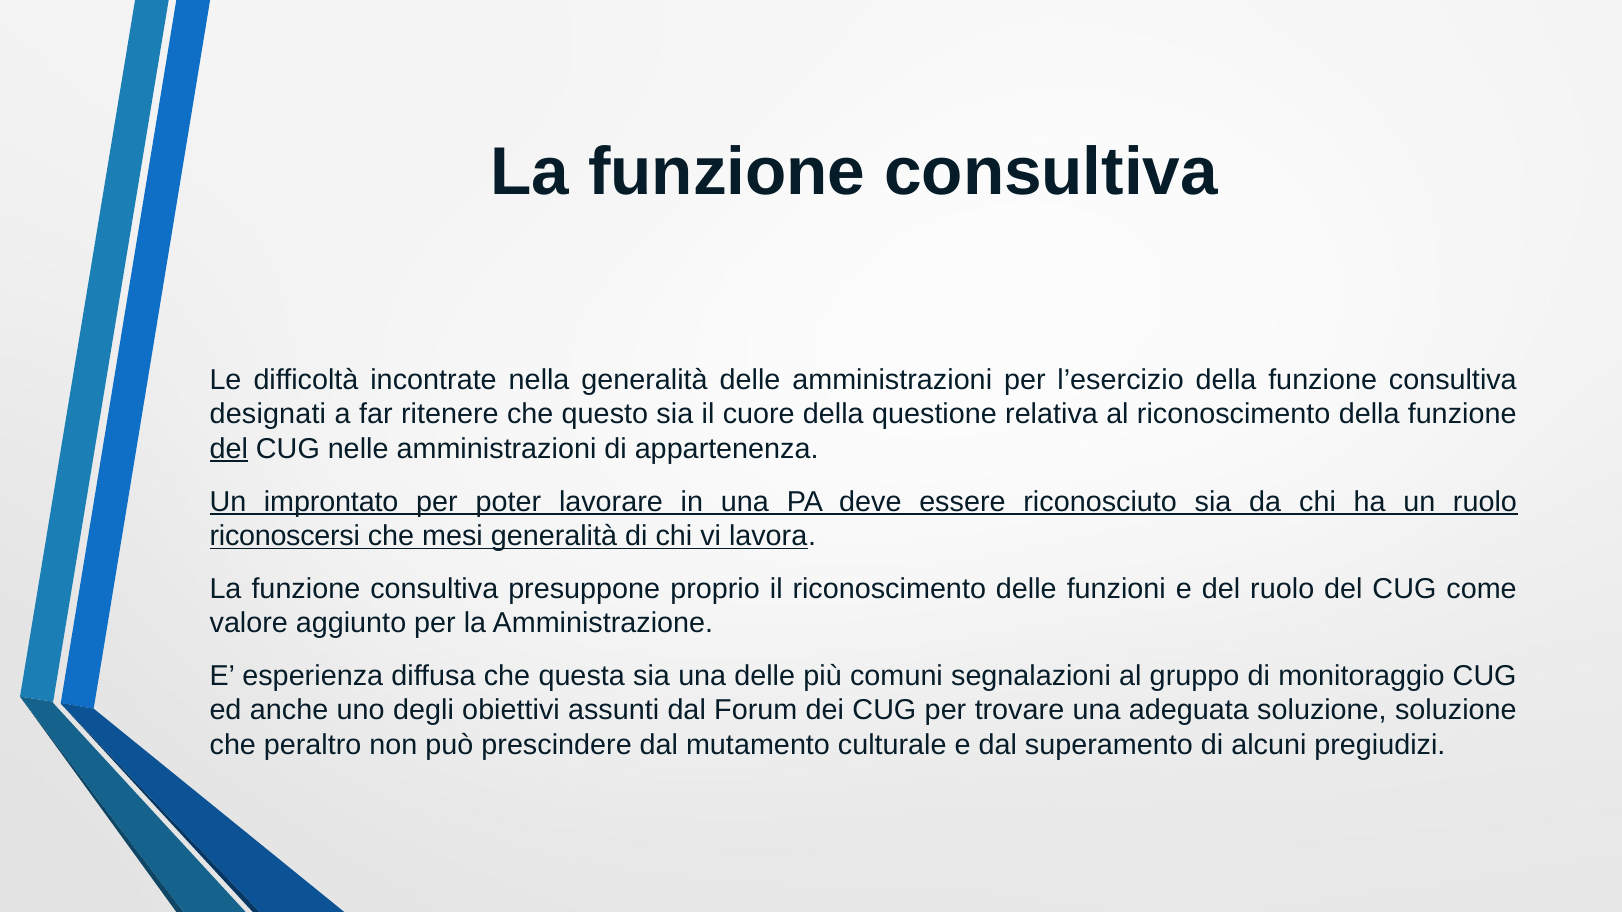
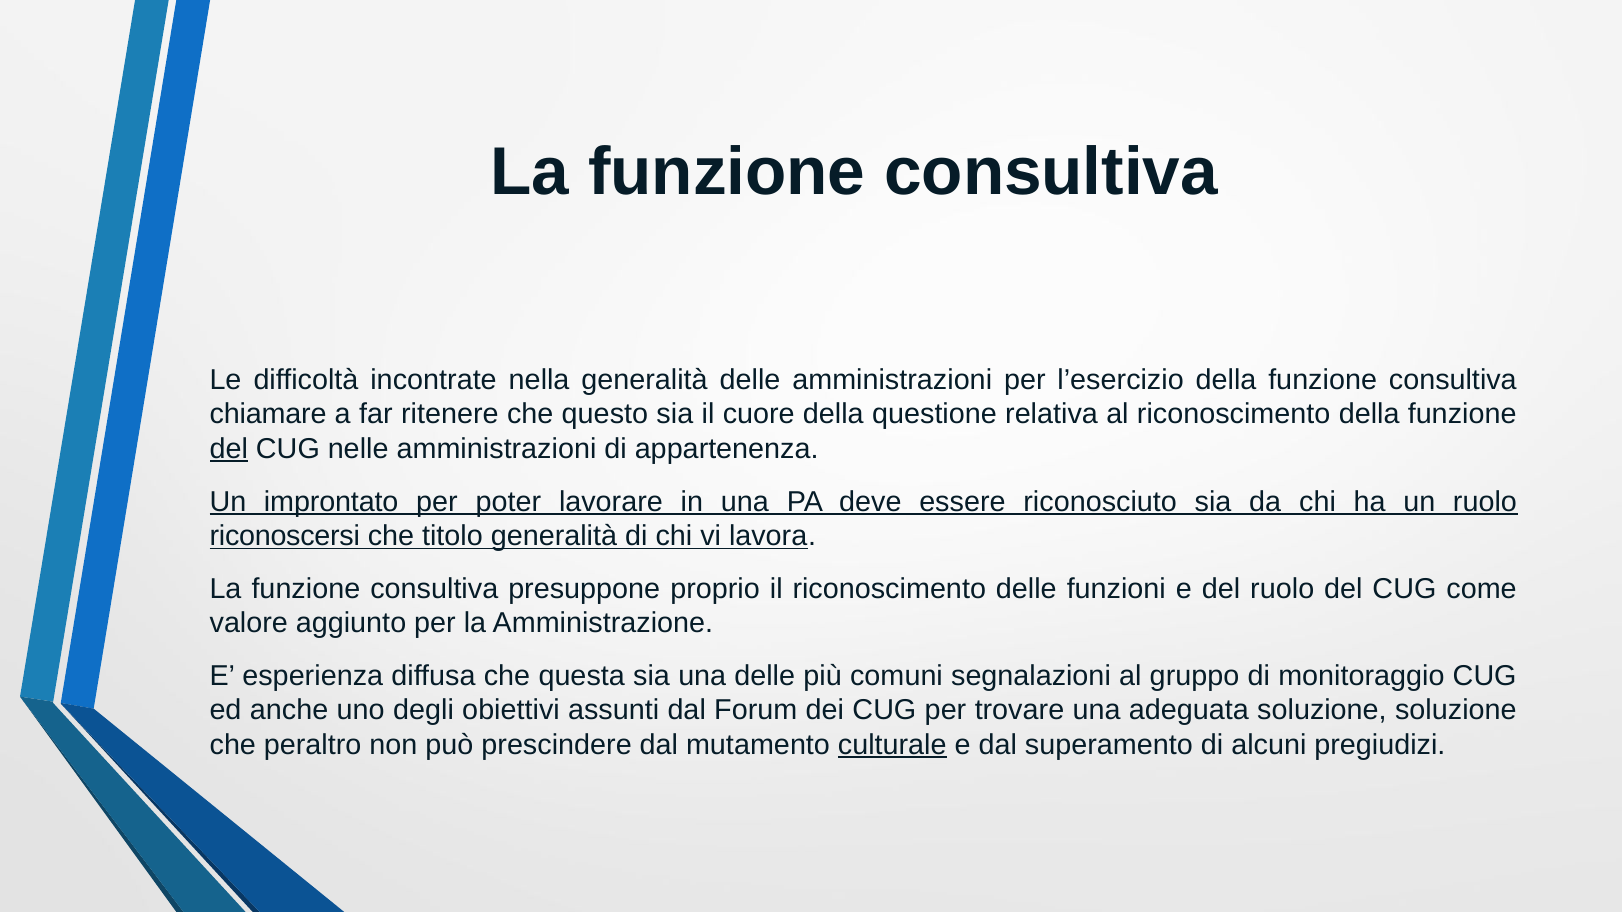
designati: designati -> chiamare (268, 415)
mesi: mesi -> titolo (452, 536)
culturale underline: none -> present (892, 745)
